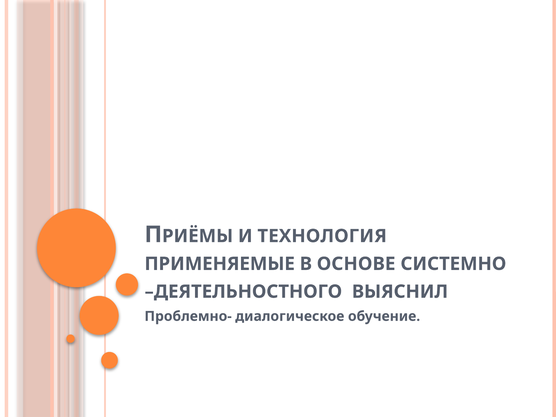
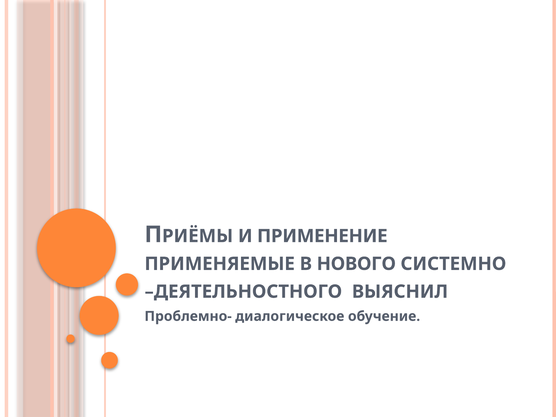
ТЕХНОЛОГИЯ: ТЕХНОЛОГИЯ -> ПРИМЕНЕНИЕ (322, 236)
ОСНОВЕ: ОСНОВЕ -> НОВОГО (356, 264)
